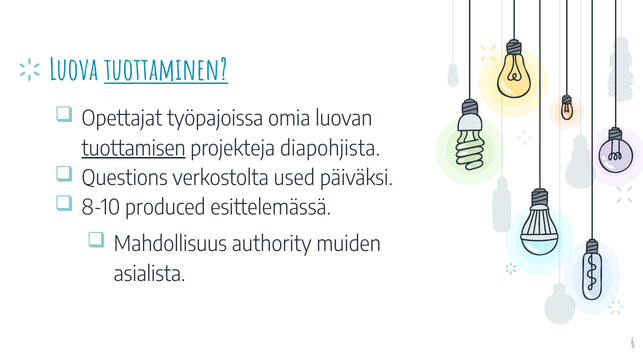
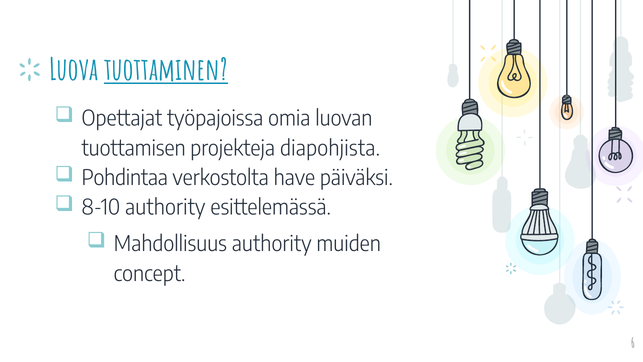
tuottamisen underline: present -> none (134, 148)
Questions: Questions -> Pohdintaa (125, 178)
used: used -> have (294, 178)
8-10 produced: produced -> authority (165, 207)
asialista: asialista -> concept (150, 274)
